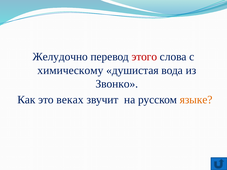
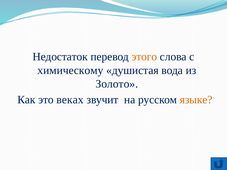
Желудочно: Желудочно -> Недостаток (60, 57)
этого colour: red -> orange (144, 57)
Звонко: Звонко -> Золото (117, 84)
